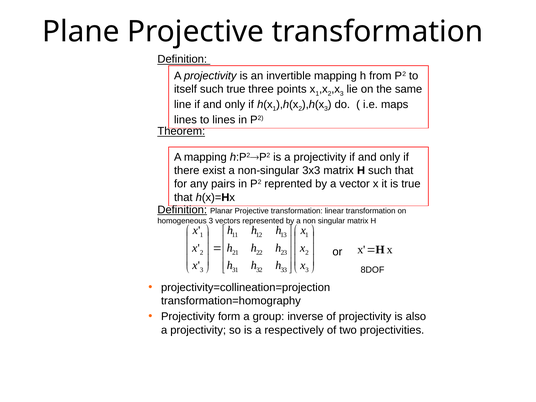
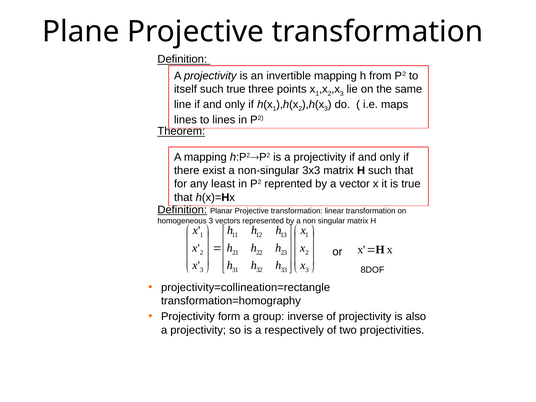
pairs: pairs -> least (223, 184)
projectivity=collineation=projection: projectivity=collineation=projection -> projectivity=collineation=rectangle (246, 288)
